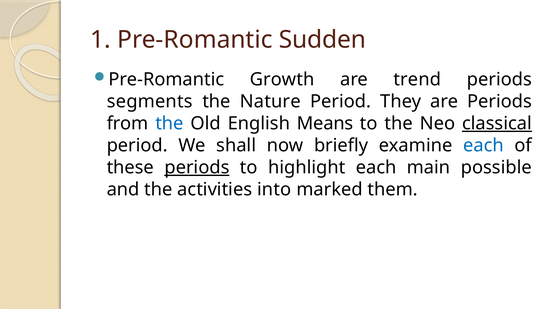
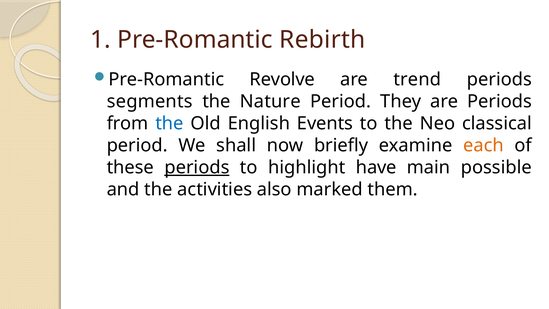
Sudden: Sudden -> Rebirth (322, 40)
Growth: Growth -> Revolve (282, 79)
Means: Means -> Events (325, 123)
classical underline: present -> none (497, 123)
each colour: blue -> orange (483, 145)
highlight each: each -> have (376, 167)
into: into -> also (274, 189)
